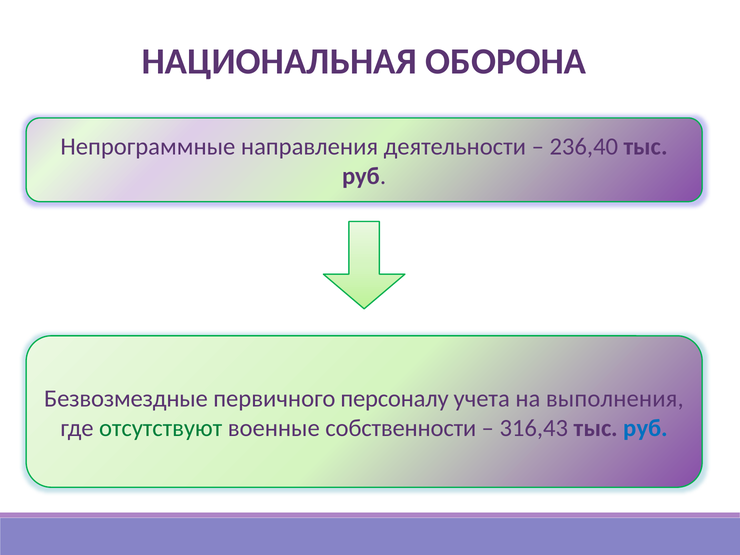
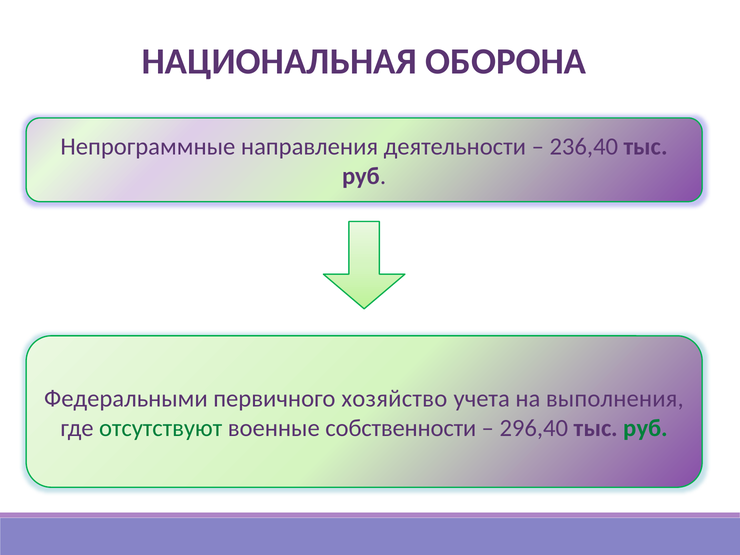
Безвозмездные: Безвозмездные -> Федеральными (126, 398)
персоналу: персоналу -> хозяйство (394, 398)
316,43: 316,43 -> 296,40 (534, 428)
руб colour: blue -> green (646, 428)
